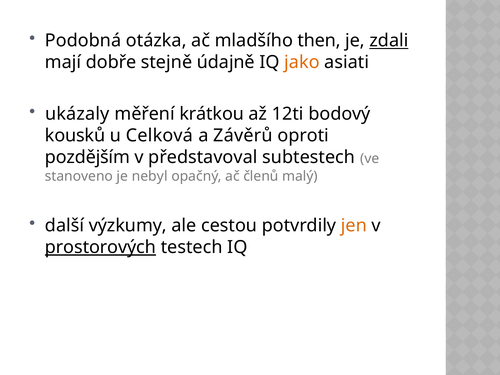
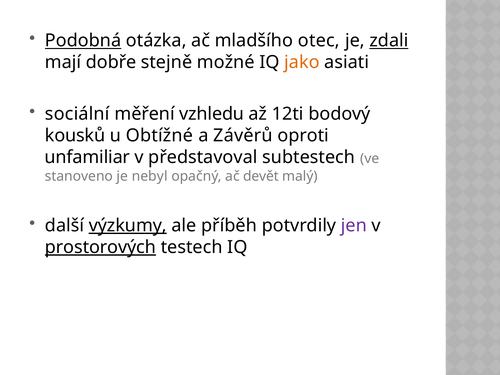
Podobná underline: none -> present (83, 41)
then: then -> otec (319, 41)
údajně: údajně -> možné (226, 62)
ukázaly: ukázaly -> sociální (77, 114)
krátkou: krátkou -> vzhledu (212, 114)
Celková: Celková -> Obtížné (160, 136)
pozdějším: pozdějším -> unfamiliar (87, 157)
členů: členů -> devět (261, 176)
výzkumy underline: none -> present (128, 226)
cestou: cestou -> příběh (229, 226)
jen colour: orange -> purple (354, 226)
